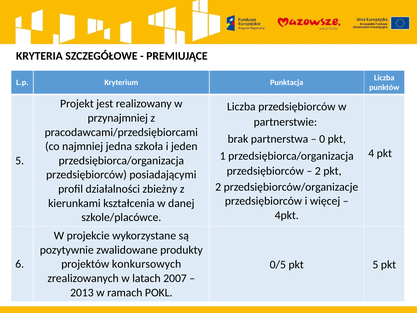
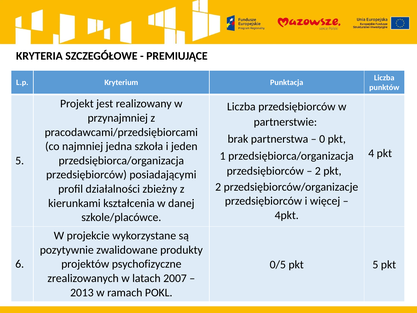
konkursowych: konkursowych -> psychofizyczne (147, 264)
